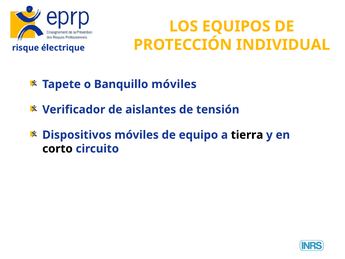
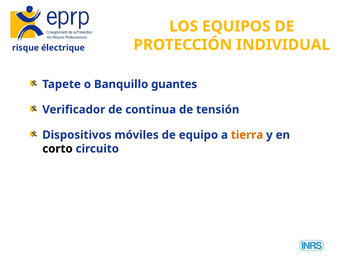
Banquillo móviles: móviles -> guantes (174, 84)
aislantes: aislantes -> continua (151, 109)
tierra colour: black -> orange (247, 135)
